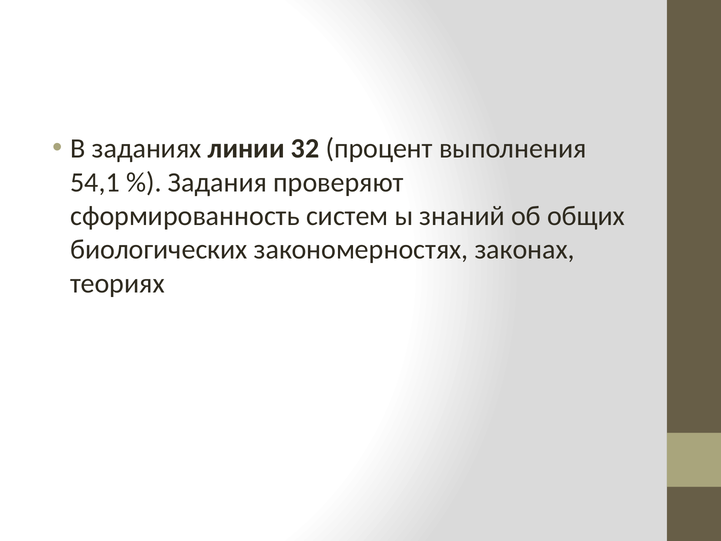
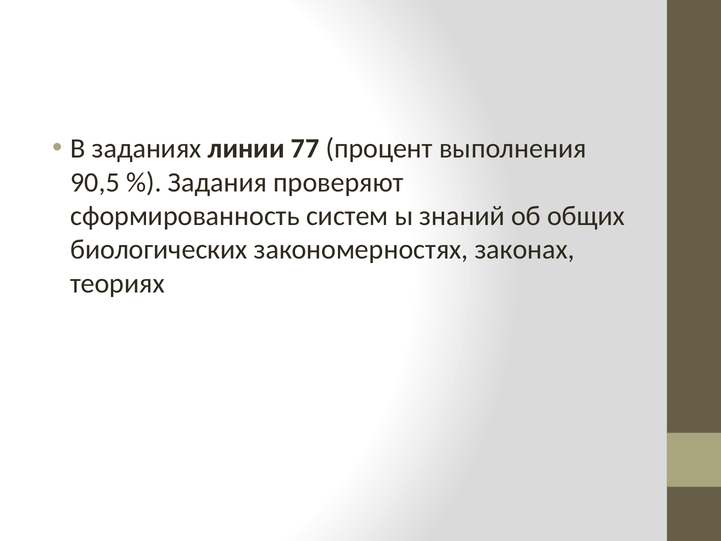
32: 32 -> 77 (305, 149)
54,1: 54,1 -> 90,5 (95, 182)
